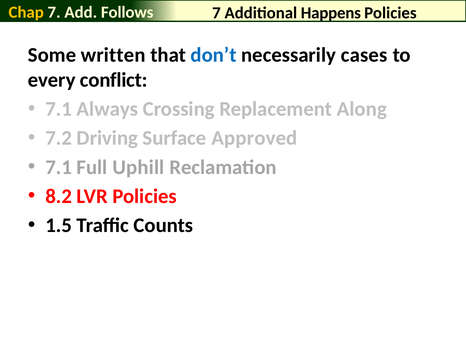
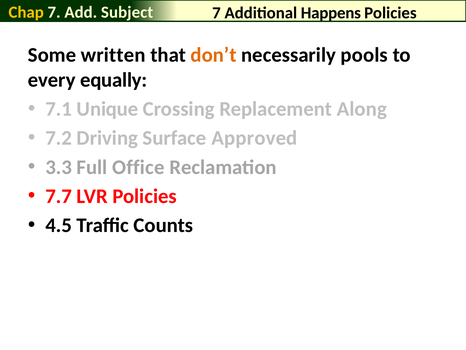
Follows: Follows -> Subject (127, 12)
don’t colour: blue -> orange (214, 55)
cases: cases -> pools (364, 55)
conflict: conflict -> equally (114, 80)
Always: Always -> Unique (107, 109)
7.1: 7.1 -> 3.3 (59, 167)
Uphill: Uphill -> Office (138, 167)
8.2: 8.2 -> 7.7 (59, 196)
1.5: 1.5 -> 4.5 (59, 225)
